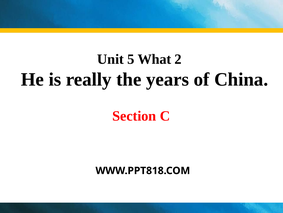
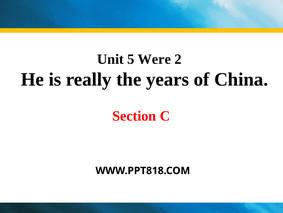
What: What -> Were (154, 59)
